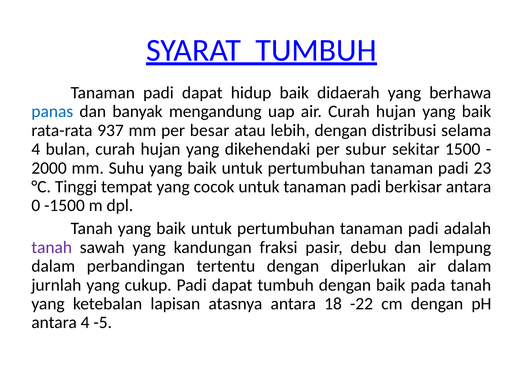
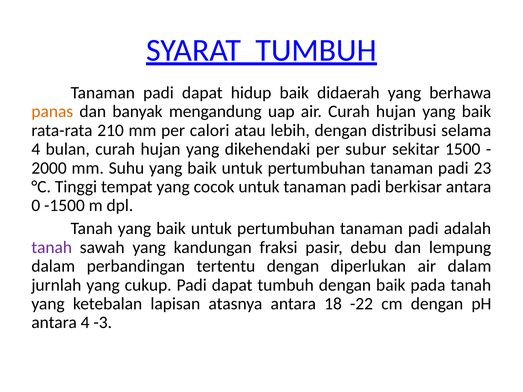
panas colour: blue -> orange (52, 112)
937: 937 -> 210 (110, 130)
besar: besar -> calori (210, 130)
-5: -5 -> -3 (103, 323)
